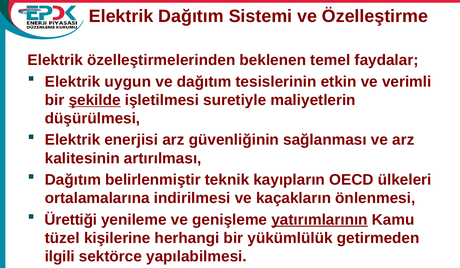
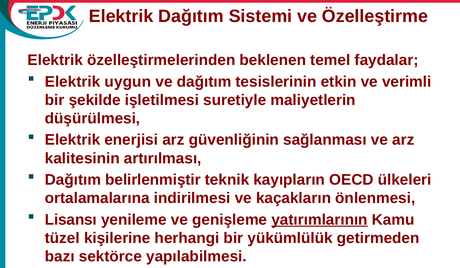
şekilde underline: present -> none (95, 100)
Ürettiği: Ürettiği -> Lisansı (71, 220)
ilgili: ilgili -> bazı (60, 256)
